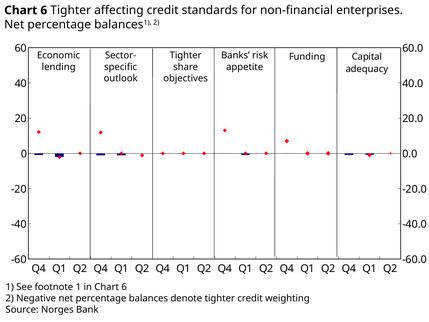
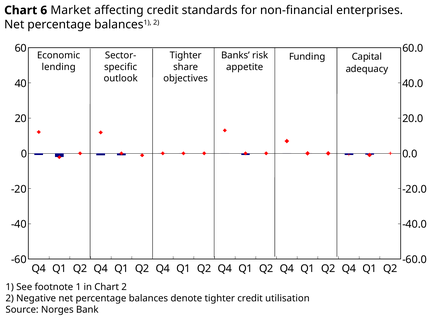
6 Tighter: Tighter -> Market (71, 10)
in Chart 6: 6 -> 2 (124, 287)
weighting: weighting -> utilisation (287, 298)
